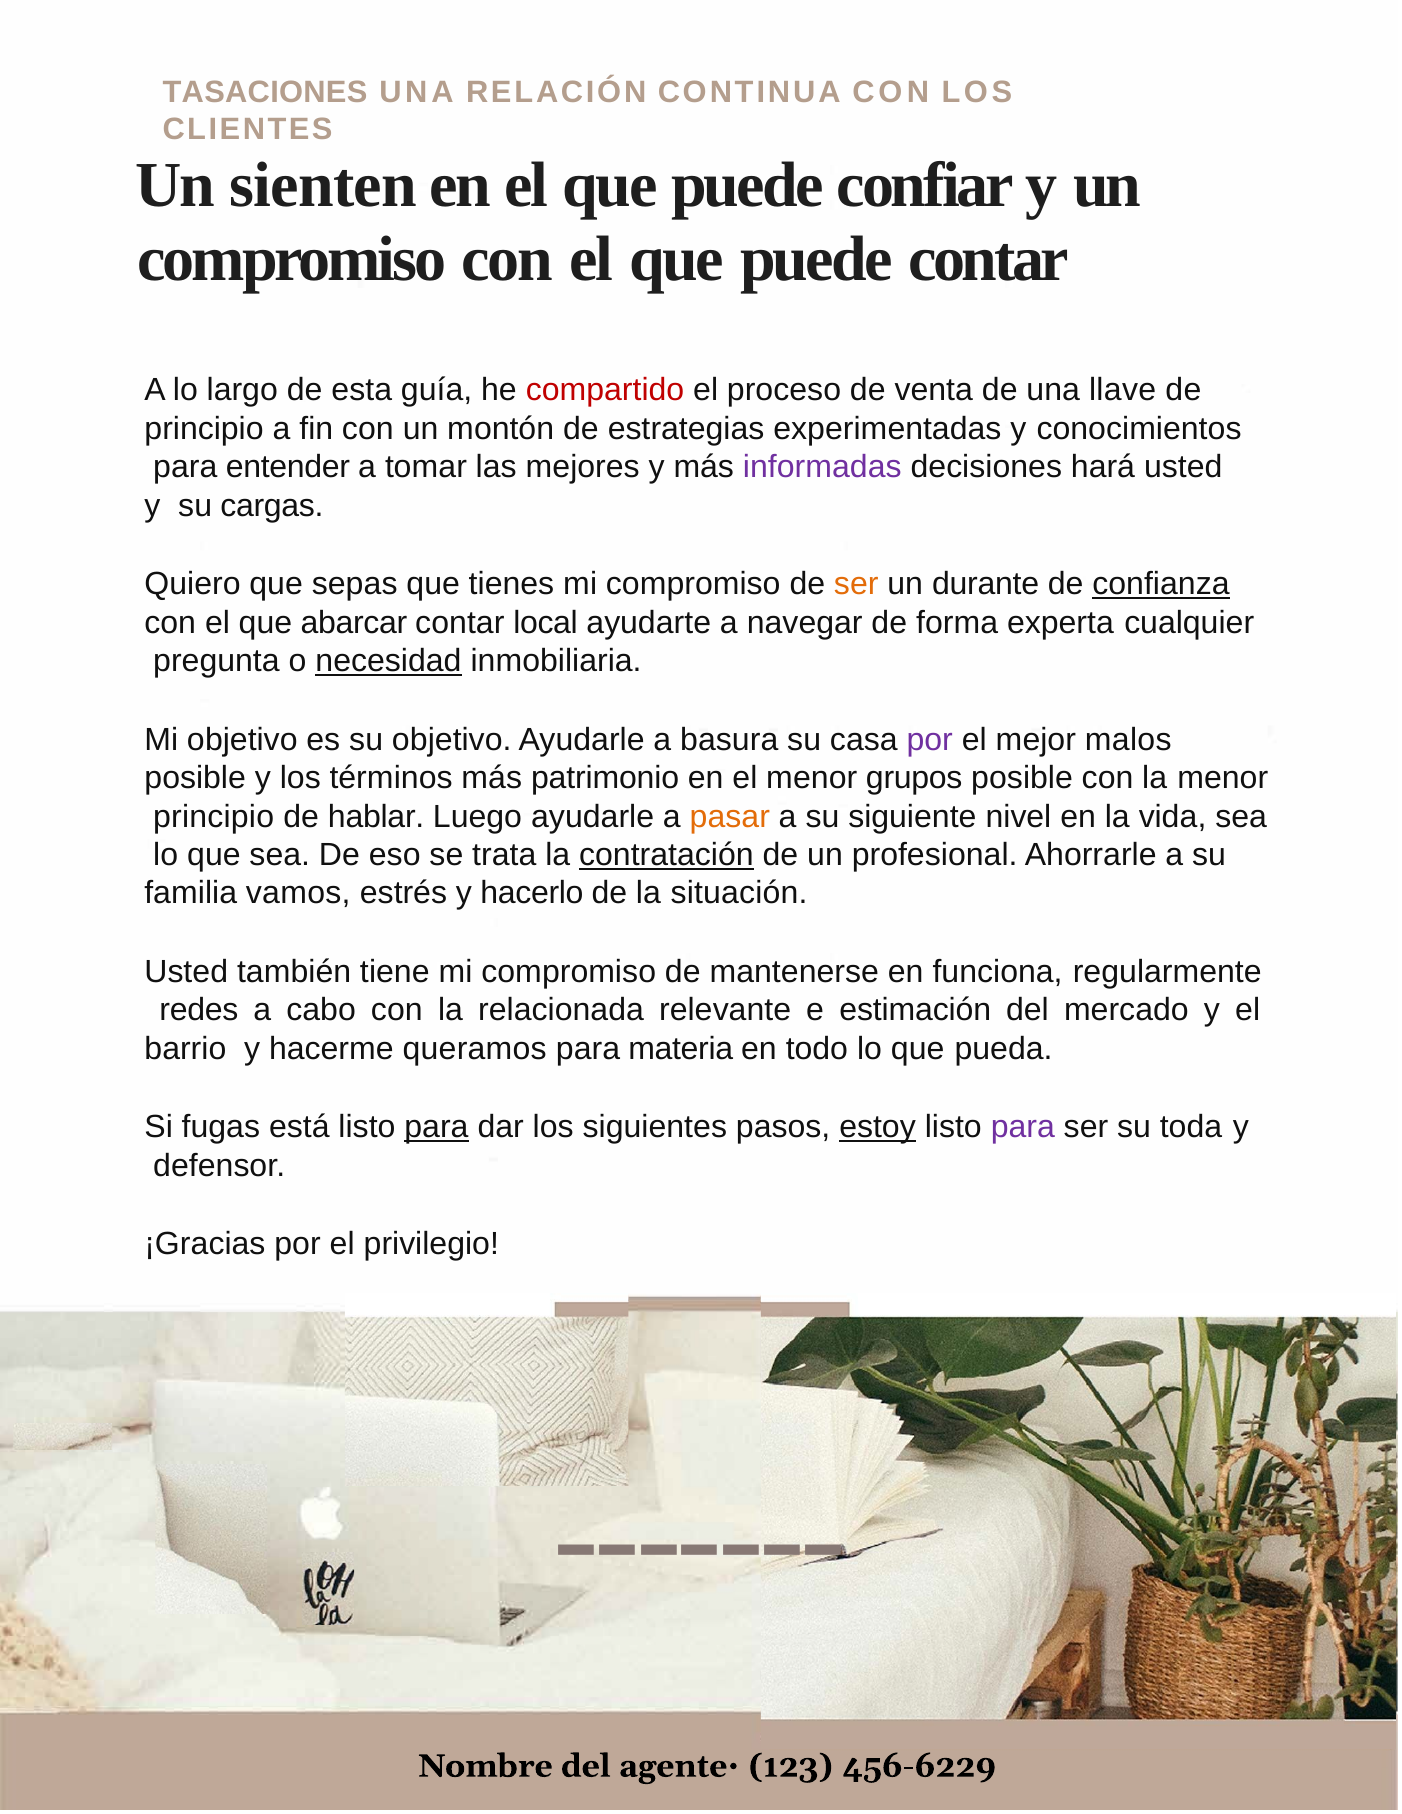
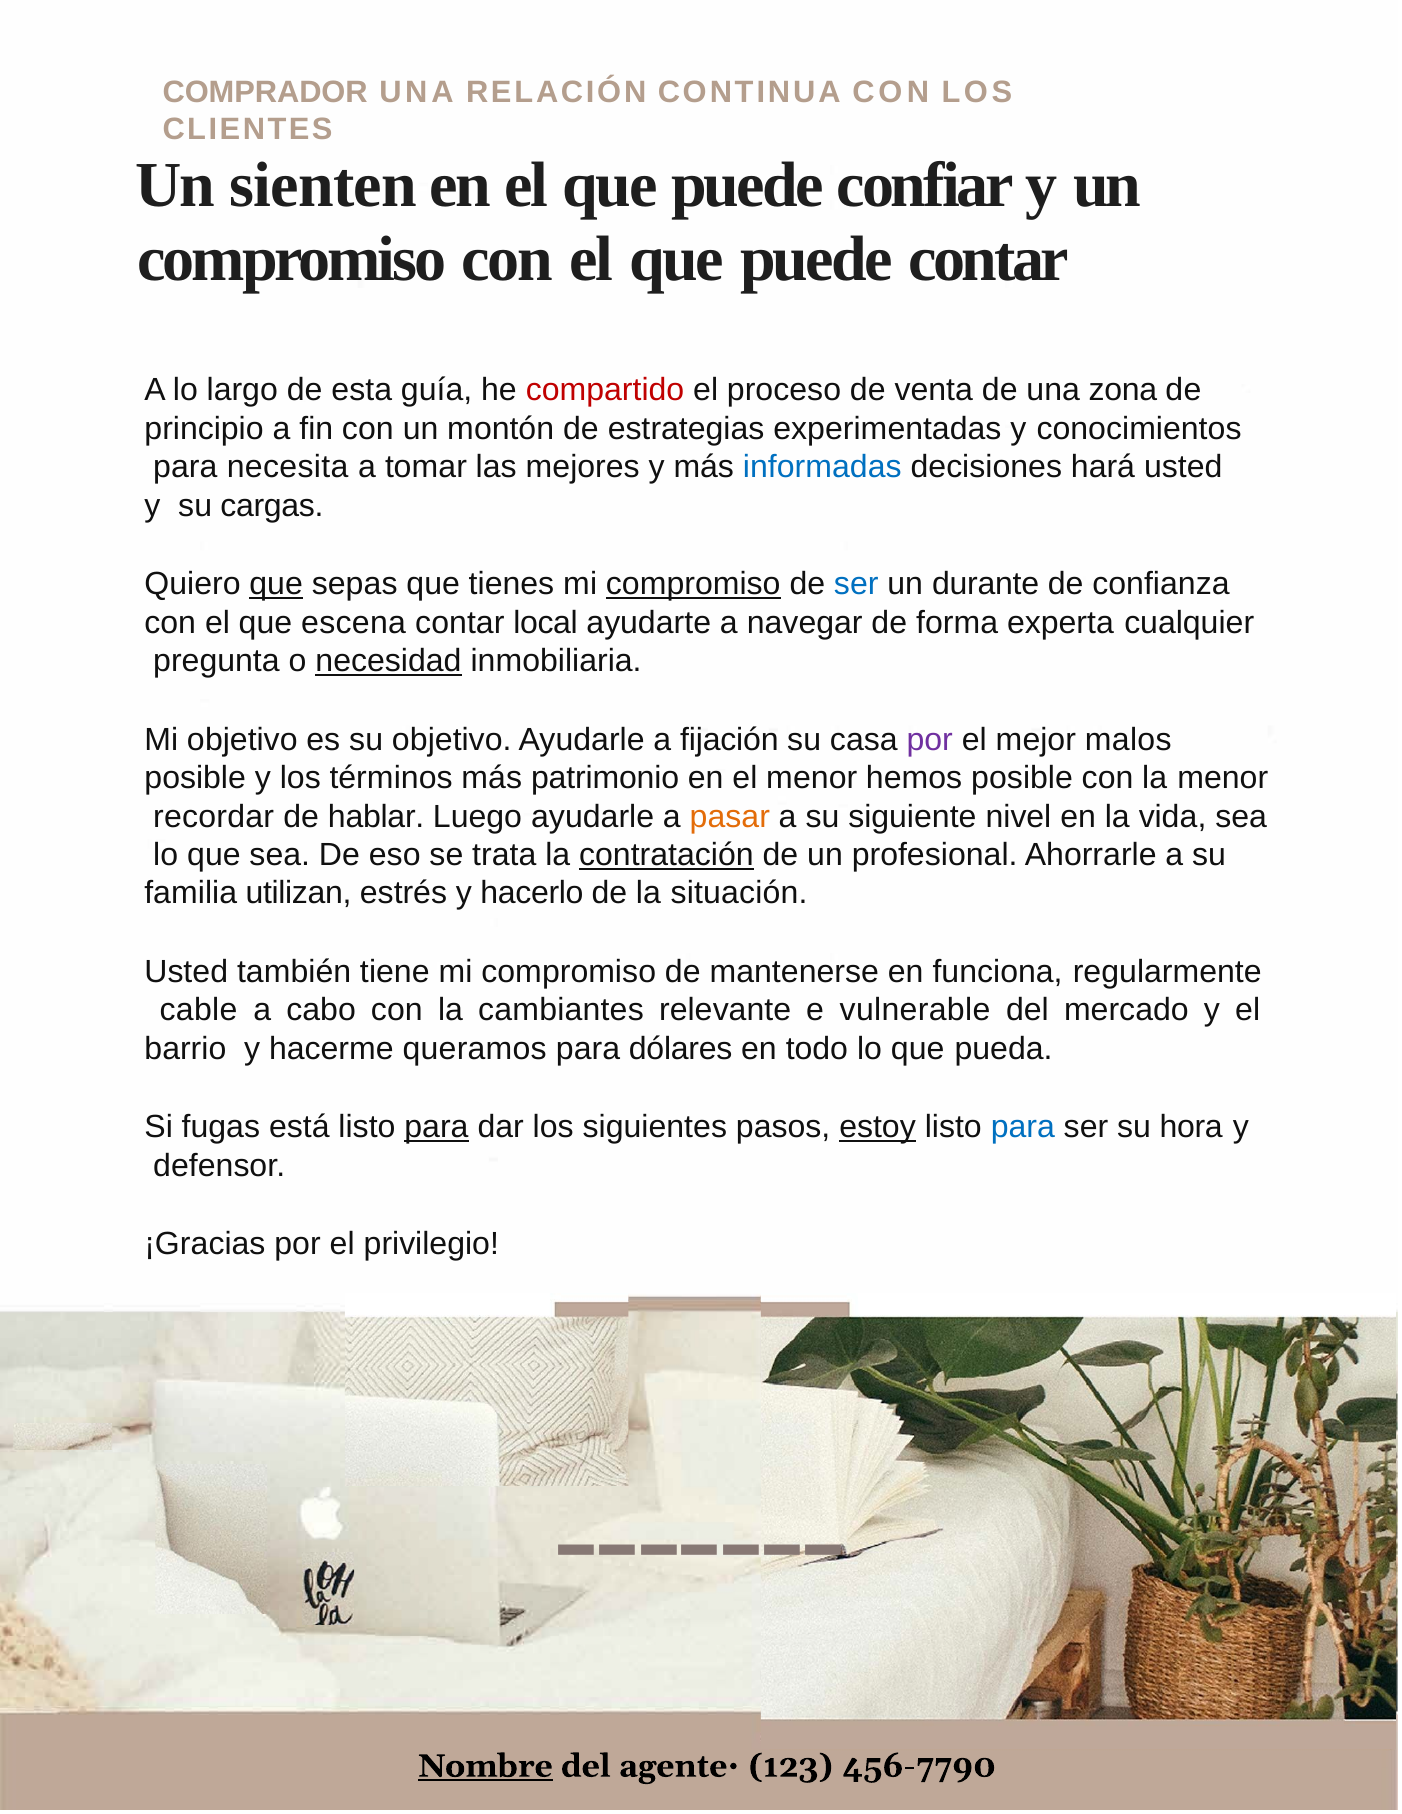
TASACIONES: TASACIONES -> COMPRADOR (265, 92)
llave: llave -> zona (1123, 390)
entender: entender -> necesita (288, 467)
informadas colour: purple -> blue (822, 467)
que underline: none -> present (276, 584)
compromiso underline: none -> present (693, 584)
ser colour: orange -> blue (856, 584)
confianza underline: present -> none (1161, 584)
abarcar: abarcar -> escena (354, 622)
basura: basura -> fijación (729, 739)
grupos: grupos -> hemos (914, 778)
principio: principio -> recordar (214, 816)
vamos: vamos -> utilizan (299, 893)
redes: redes -> cable (199, 1010)
relacionada: relacionada -> cambiantes (561, 1010)
estimación: estimación -> vulnerable (915, 1010)
materia: materia -> dólares (681, 1049)
para colour: purple -> blue (1023, 1127)
toda: toda -> hora (1191, 1127)
Nombre underline: none -> present (486, 1766)
456-6229: 456-6229 -> 456-7790 (919, 1766)
